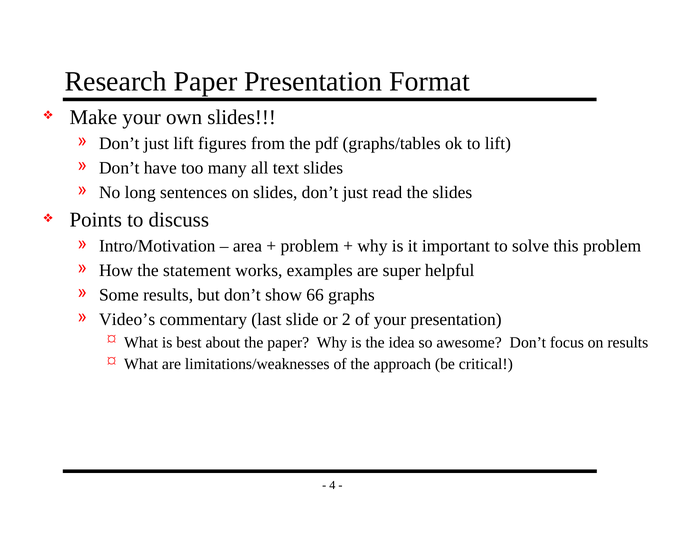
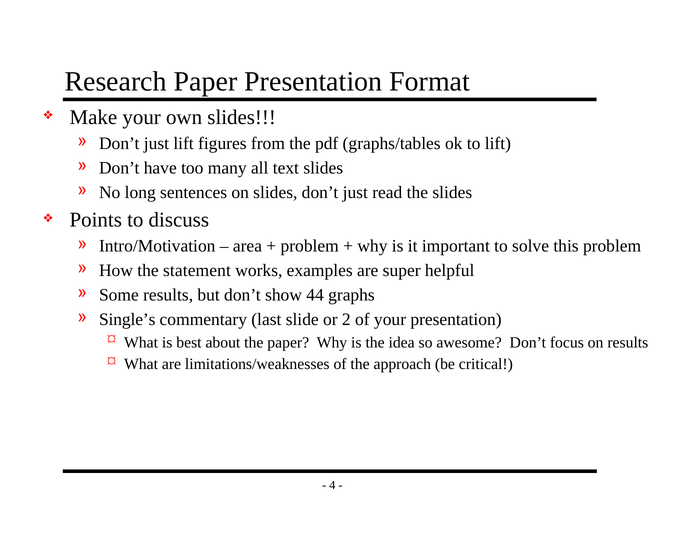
66: 66 -> 44 (315, 295)
Video’s: Video’s -> Single’s (127, 319)
